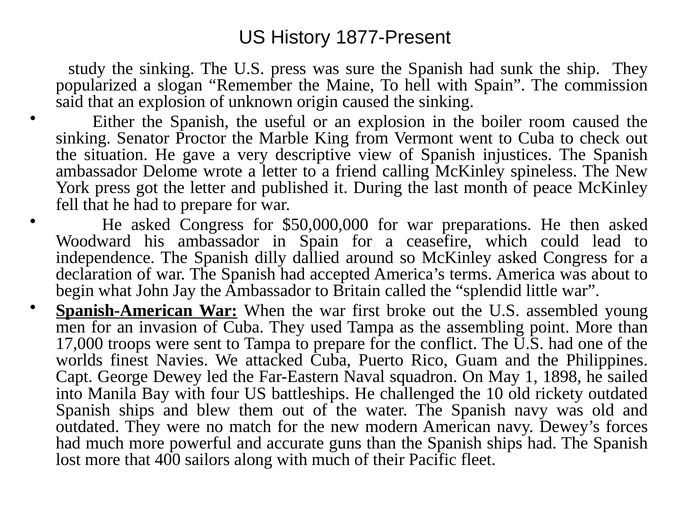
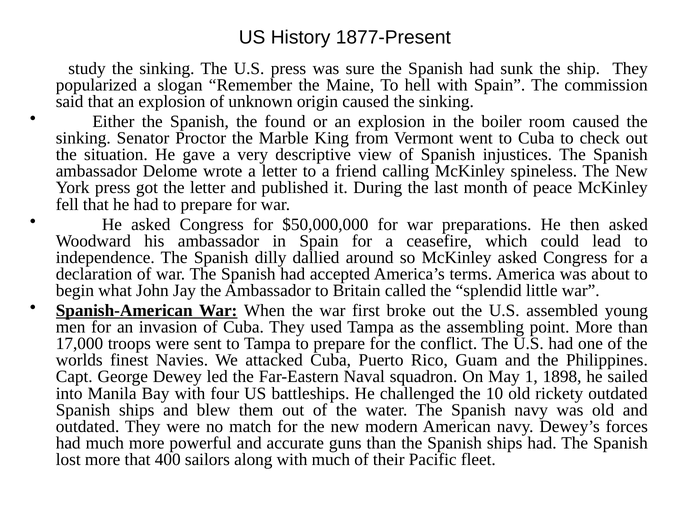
useful: useful -> found (285, 122)
